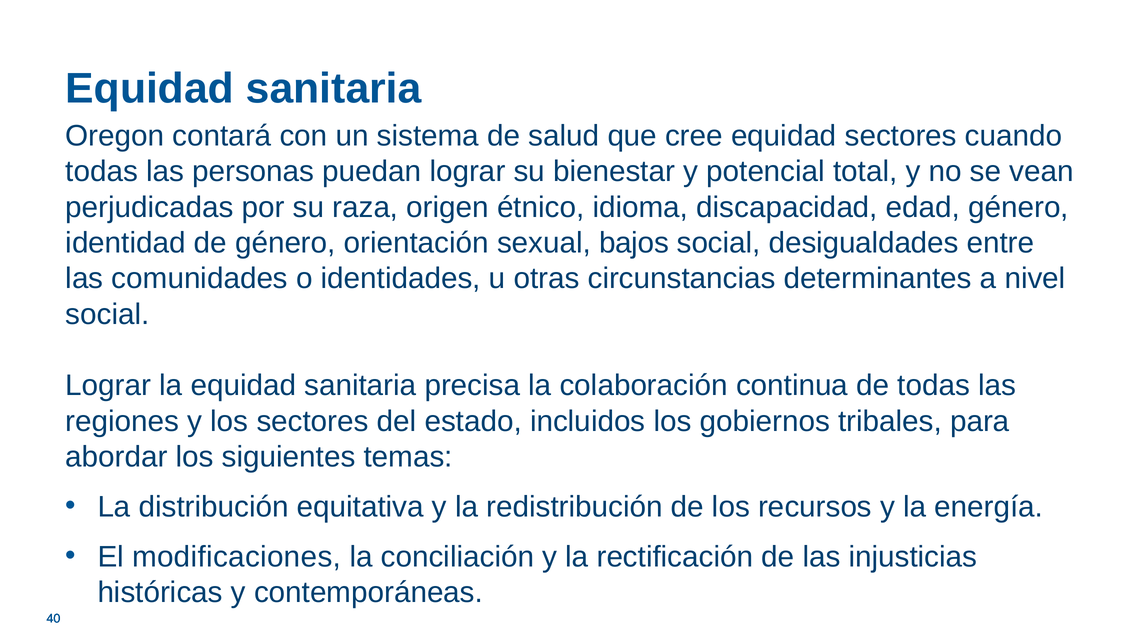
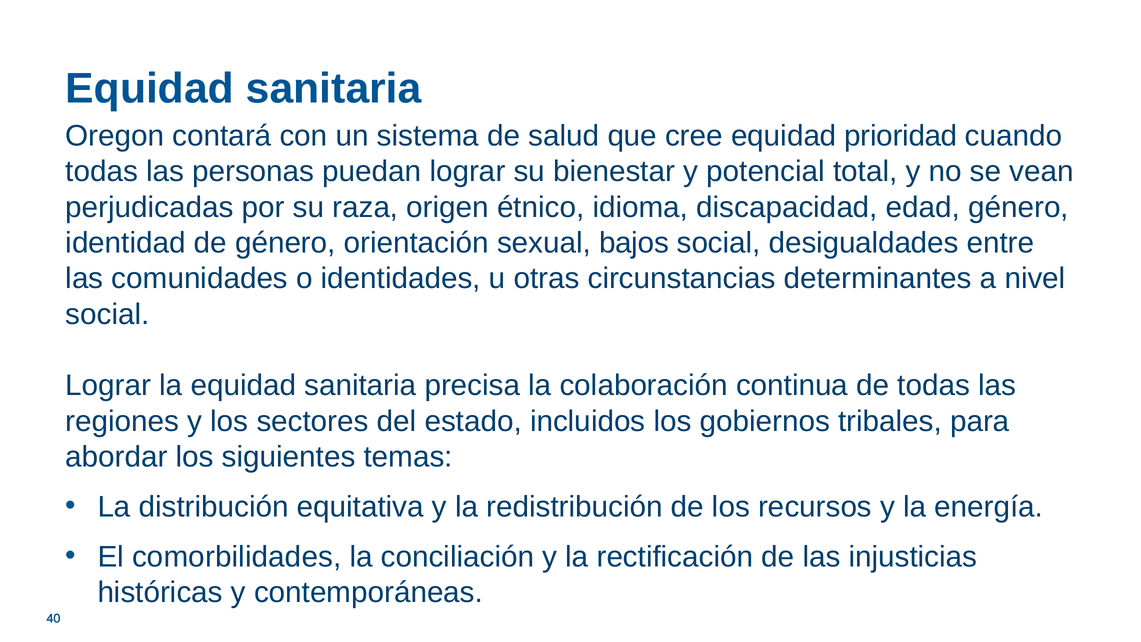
equidad sectores: sectores -> prioridad (901, 136)
modificaciones: modificaciones -> comorbilidades (237, 557)
